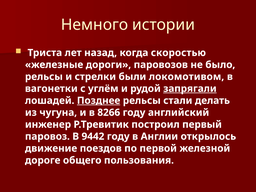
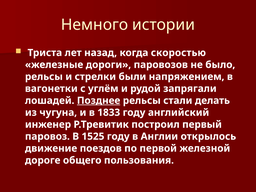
локомотивом: локомотивом -> напряжением (187, 77)
запрягали underline: present -> none (190, 89)
8266: 8266 -> 1833 (109, 113)
9442: 9442 -> 1525 (93, 136)
